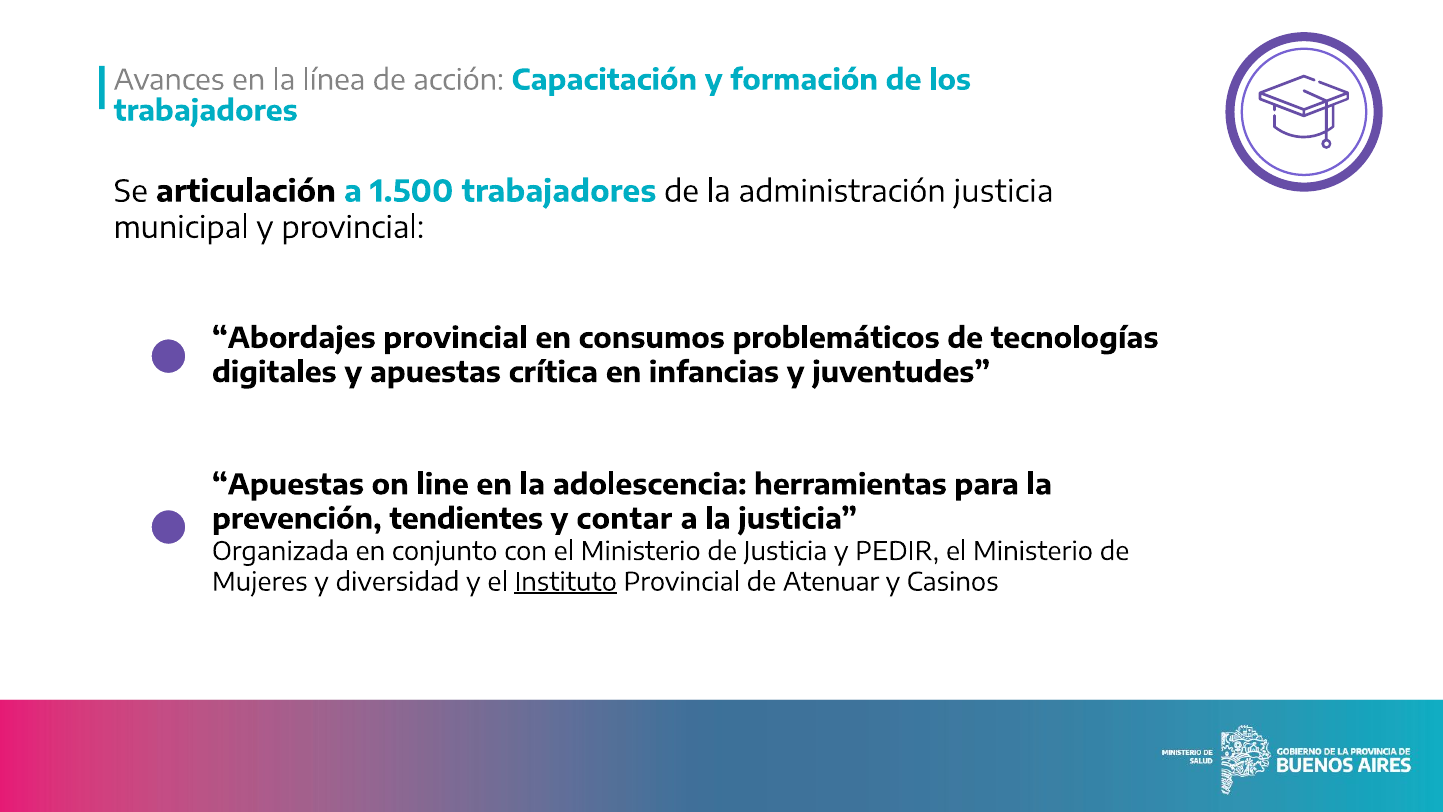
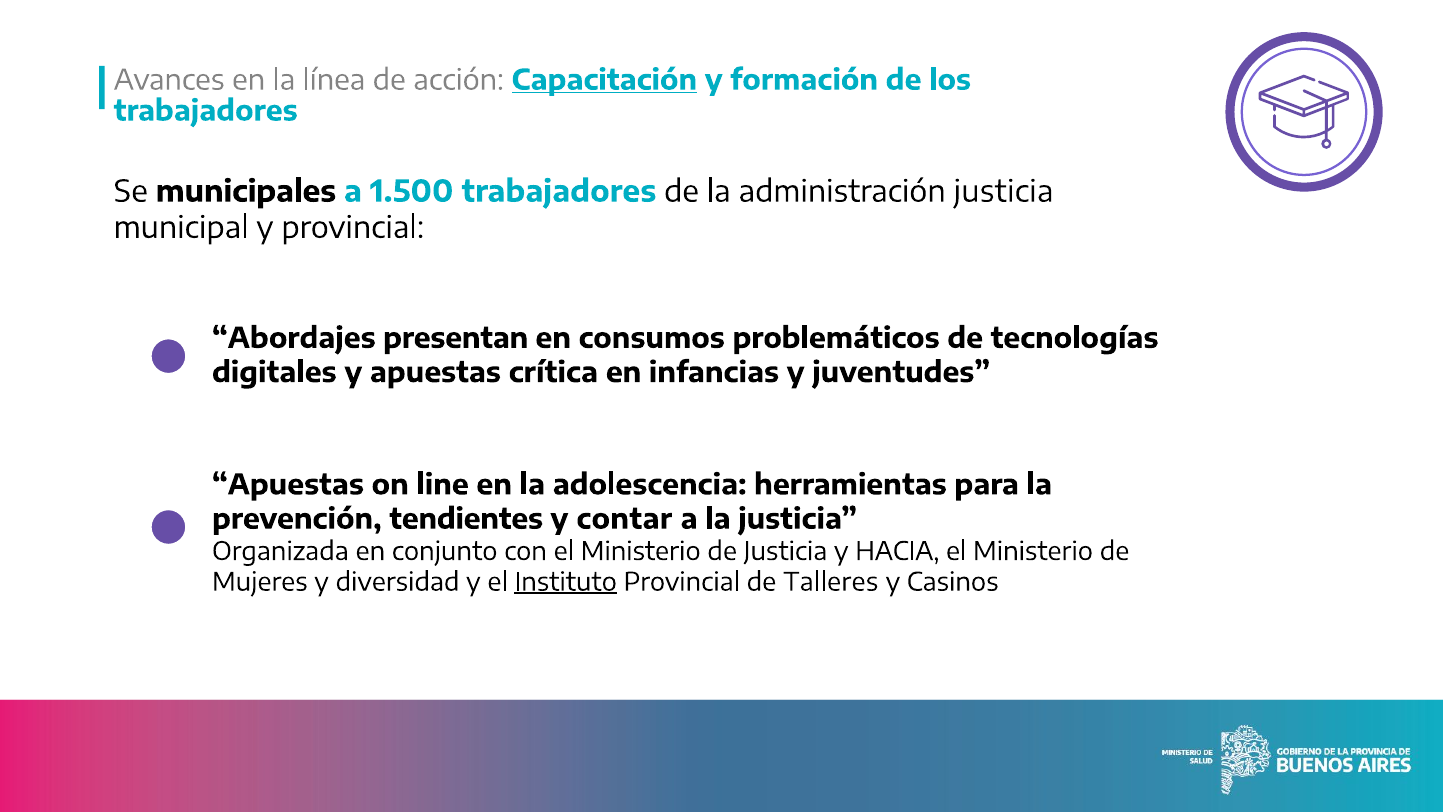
Capacitación underline: none -> present (604, 80)
articulación: articulación -> municipales (246, 192)
Abordajes provincial: provincial -> presentan (456, 338)
PEDIR: PEDIR -> HACIA (897, 551)
Atenuar: Atenuar -> Talleres (831, 582)
